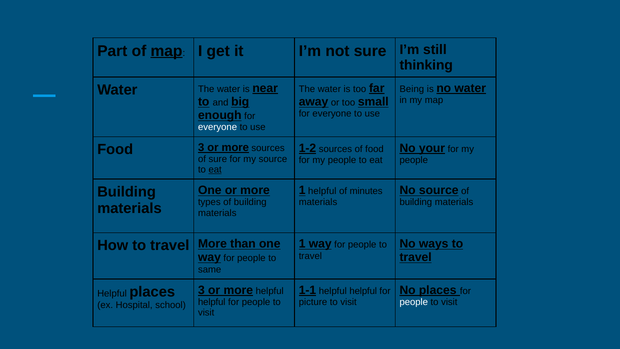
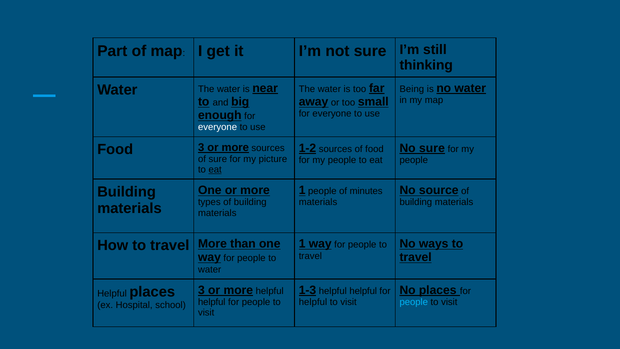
map underline: present -> none (166, 51)
No your: your -> sure (432, 148)
my source: source -> picture (273, 159)
1 helpful: helpful -> people (322, 191)
same: same -> water (210, 269)
1-1: 1-1 -> 1-3 (307, 290)
picture: picture -> helpful (313, 302)
people colour: white -> light blue (414, 302)
